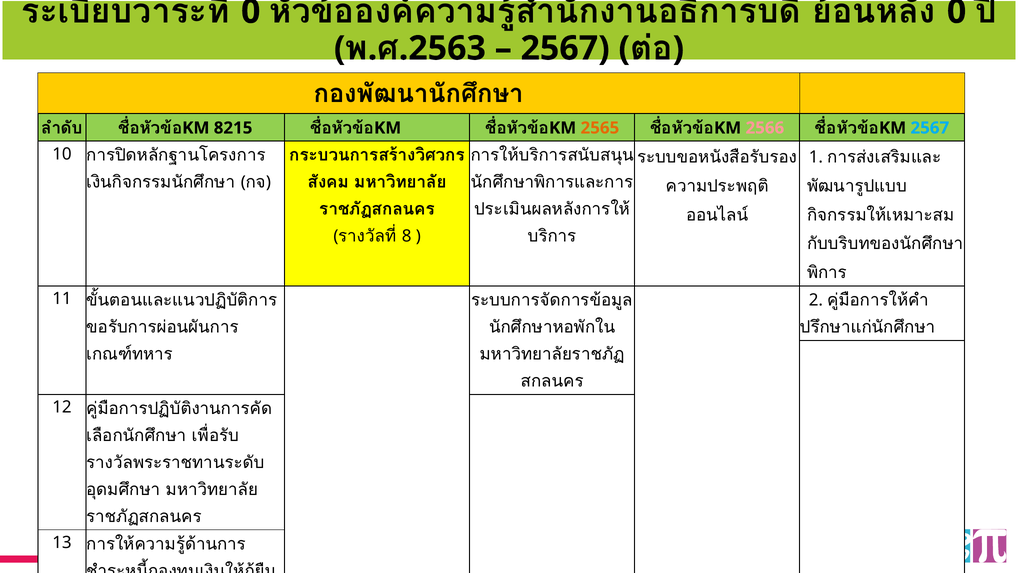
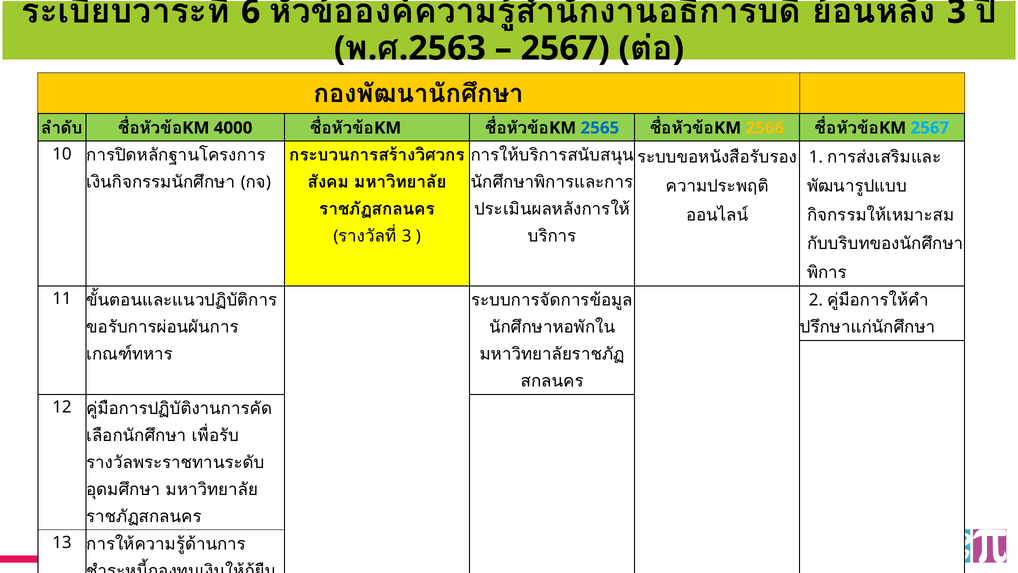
0: 0 -> 6 (251, 12)
0: 0 -> 3 (957, 12)
8215: 8215 -> 4000 (233, 128)
2565 colour: orange -> blue (600, 128)
2566 colour: pink -> yellow (765, 128)
8: 8 -> 3 (407, 236)
